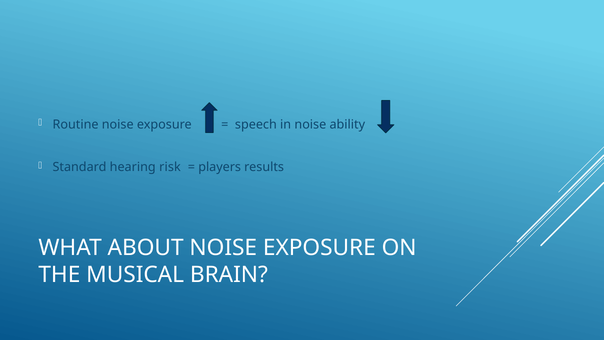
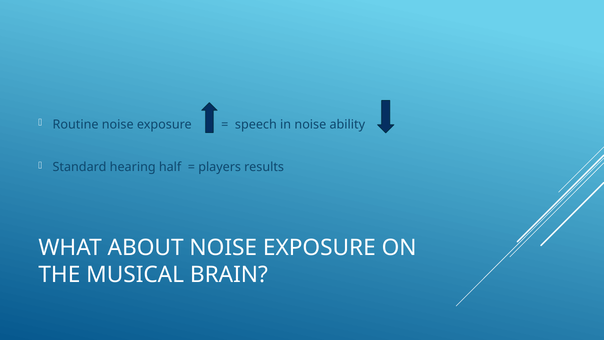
risk: risk -> half (170, 167)
